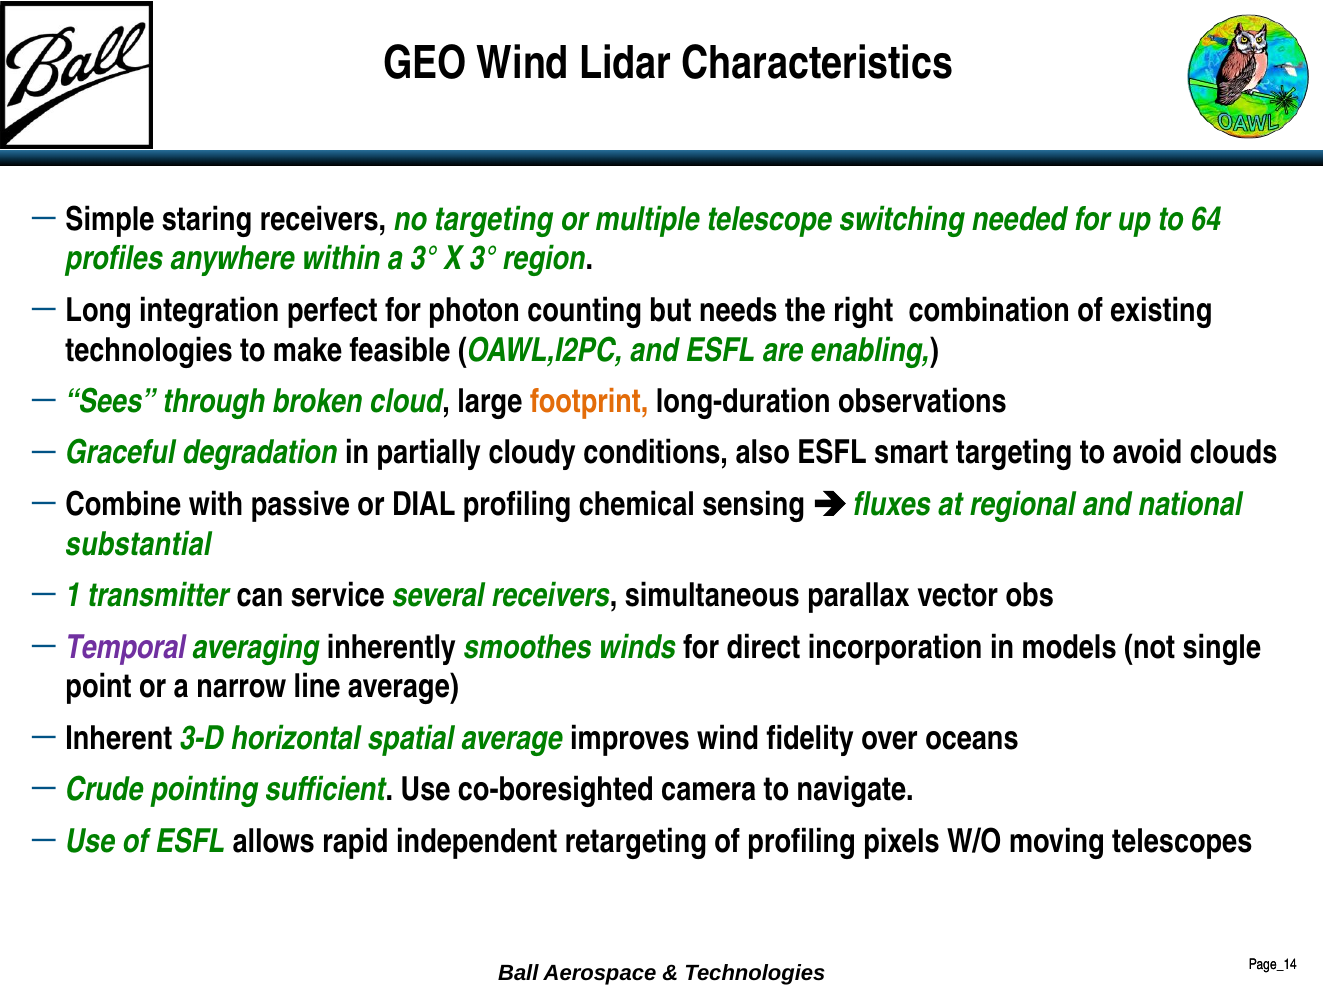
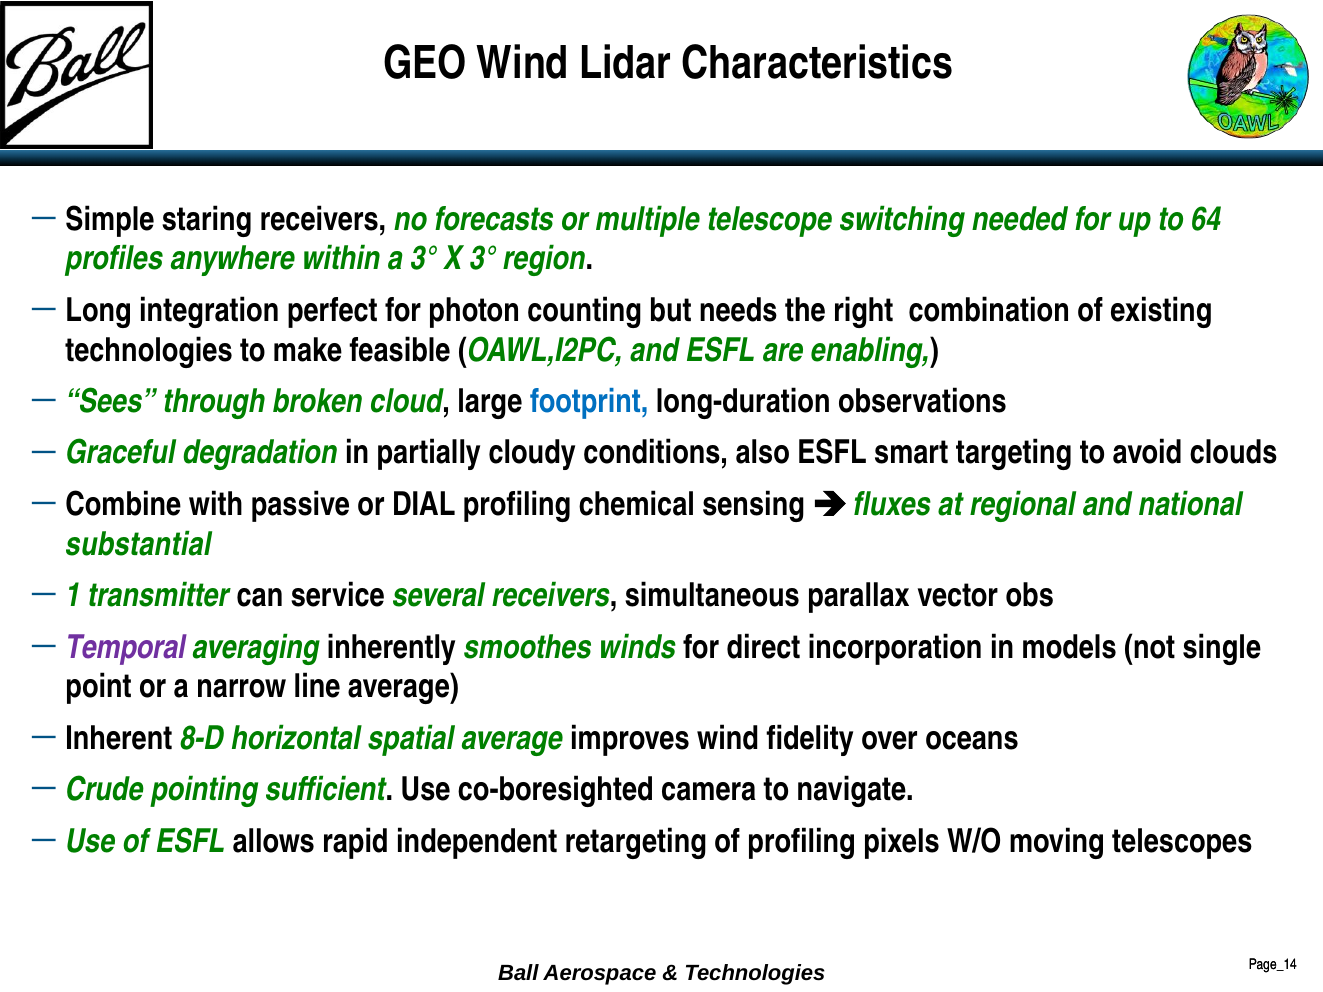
no targeting: targeting -> forecasts (494, 219)
footprint colour: orange -> blue (589, 402)
3-D: 3-D -> 8-D (202, 738)
